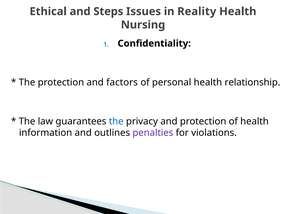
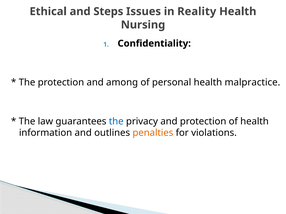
factors: factors -> among (122, 83)
relationship: relationship -> malpractice (252, 83)
penalties colour: purple -> orange (153, 133)
